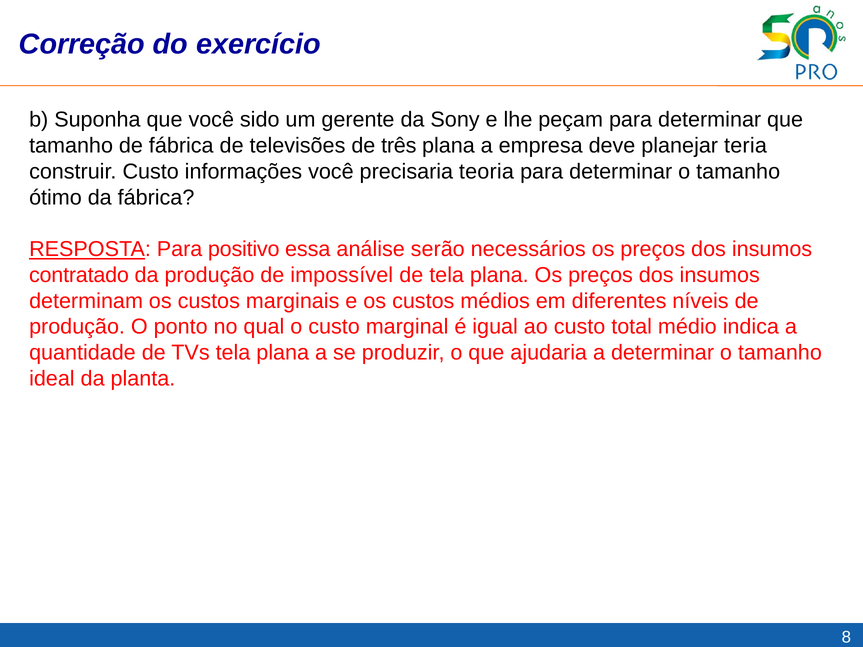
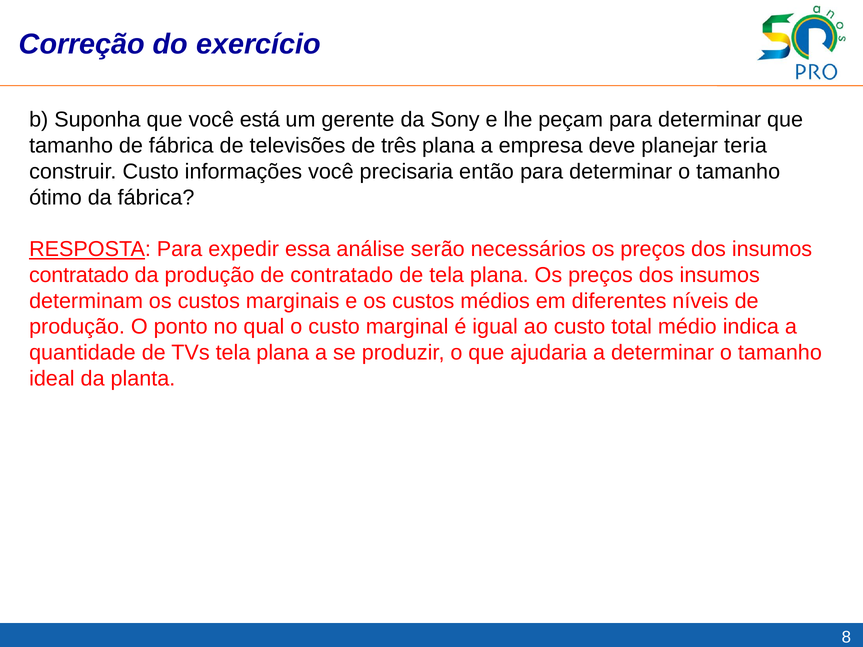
sido: sido -> está (260, 120)
teoria: teoria -> então (486, 172)
positivo: positivo -> expedir (244, 249)
de impossível: impossível -> contratado (342, 275)
